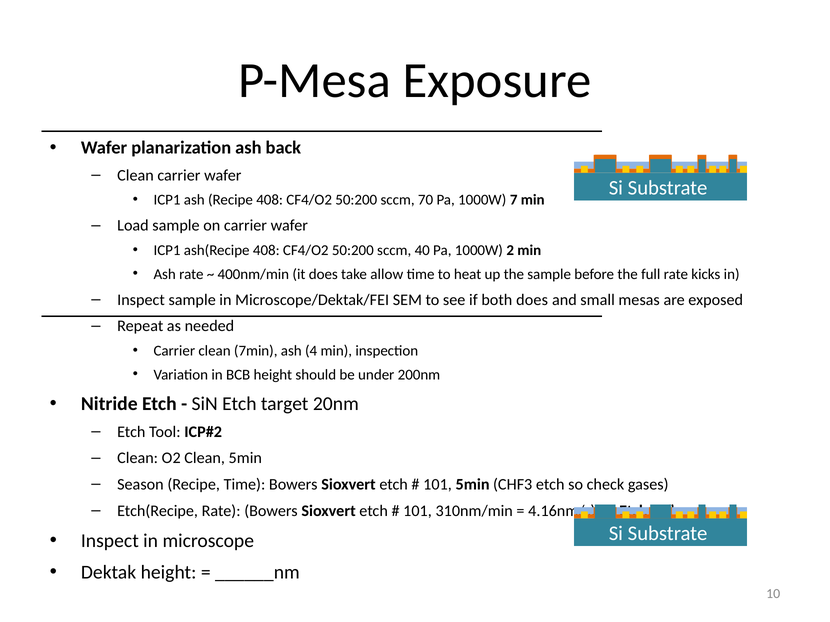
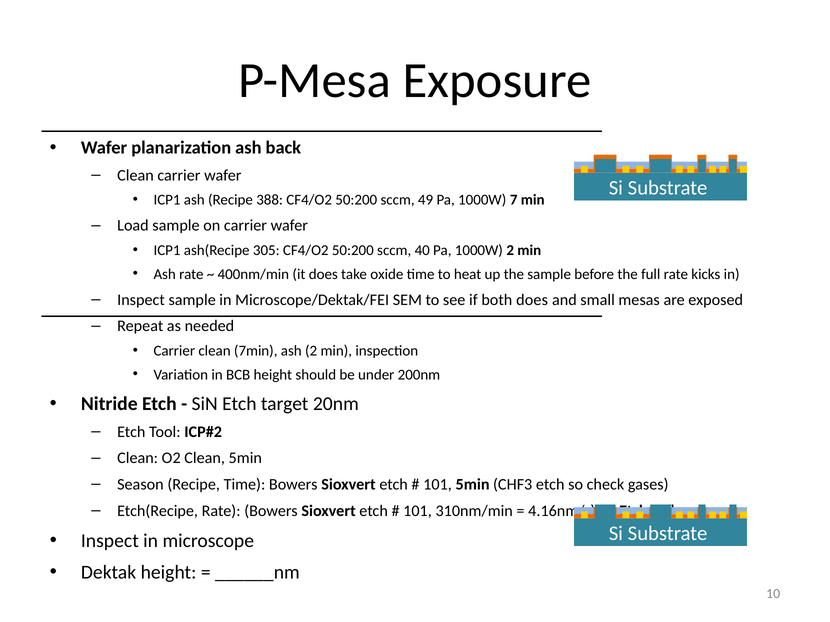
Recipe 408: 408 -> 388 (270, 200)
70: 70 -> 49 (426, 200)
ash(Recipe 408: 408 -> 305 (266, 250)
allow: allow -> oxide (387, 274)
ash 4: 4 -> 2 (311, 351)
